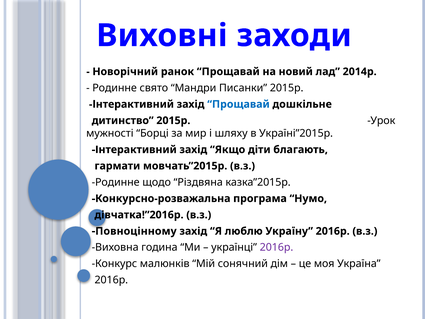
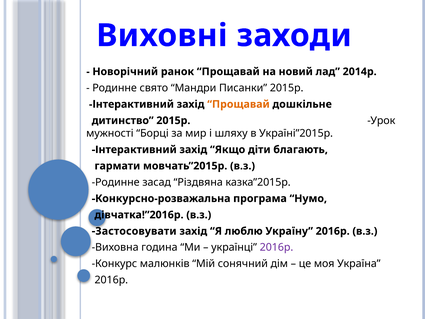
Прощавай colour: blue -> orange (238, 104)
щодо: щодо -> засад (157, 182)
Повноцінному: Повноцінному -> Застосовувати (134, 231)
